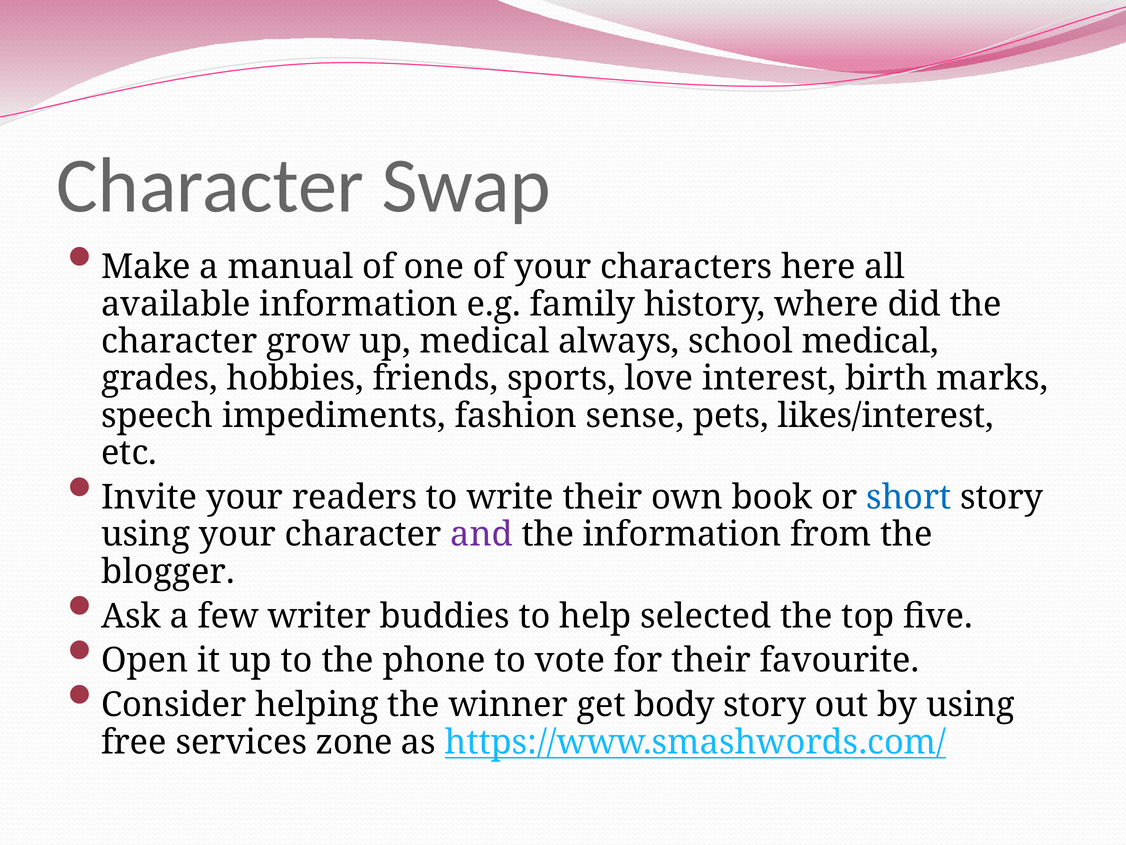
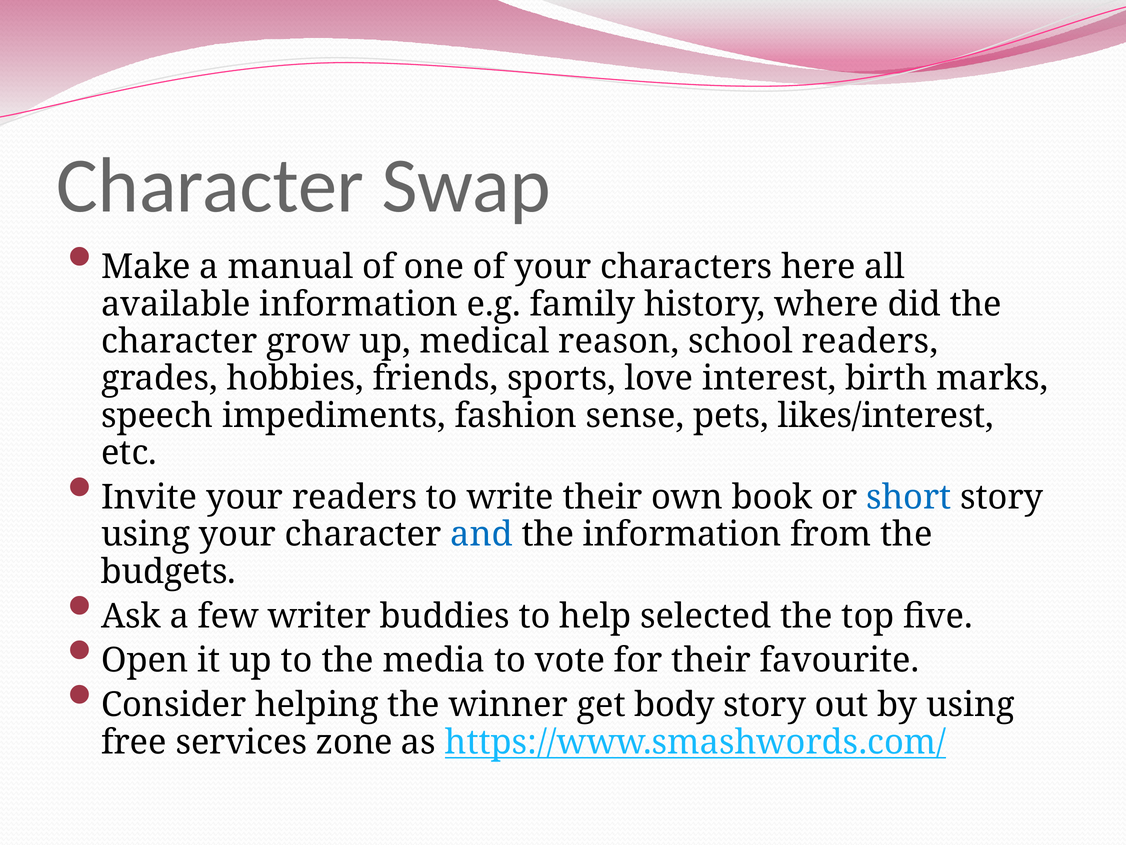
always: always -> reason (619, 341)
school medical: medical -> readers (870, 341)
and colour: purple -> blue (482, 534)
blogger: blogger -> budgets (168, 571)
phone: phone -> media (434, 660)
